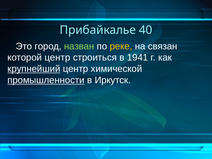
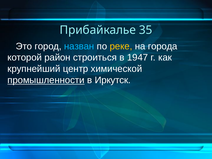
40: 40 -> 35 (146, 30)
назван colour: light green -> light blue (79, 46)
связан: связан -> города (163, 46)
которой центр: центр -> район (57, 58)
1941: 1941 -> 1947 (138, 58)
крупнейший underline: present -> none (34, 69)
